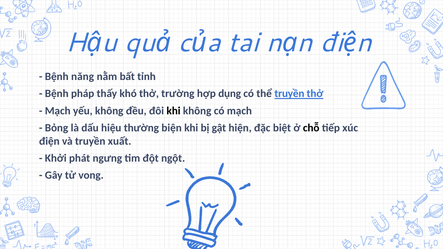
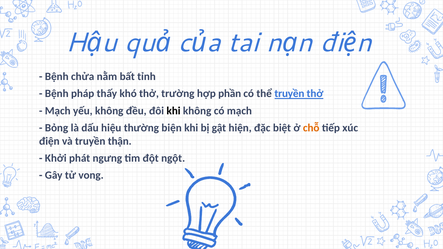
năng: năng -> chửa (83, 77)
dụng: dụng -> phần (230, 94)
chỗ colour: black -> orange (311, 128)
xuất: xuất -> thận (120, 141)
